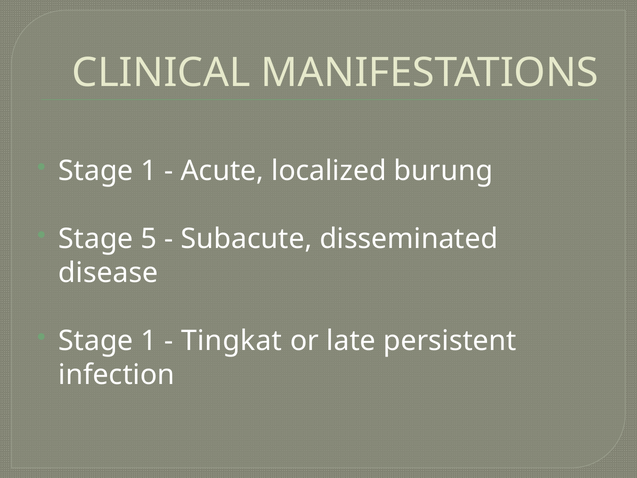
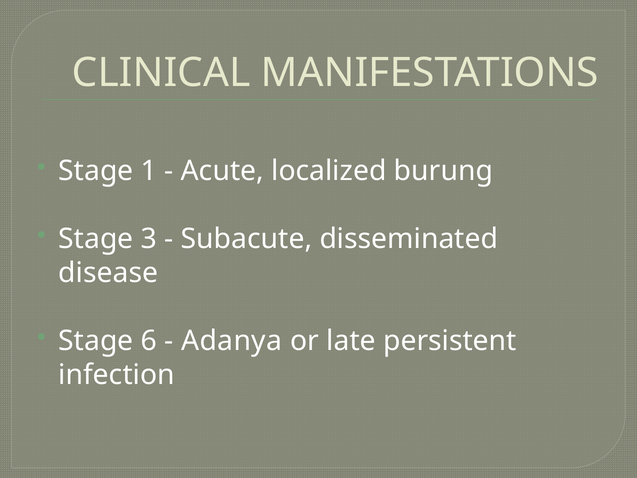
5: 5 -> 3 (149, 239)
1: 1 -> 6 (149, 341)
Tingkat: Tingkat -> Adanya (232, 341)
